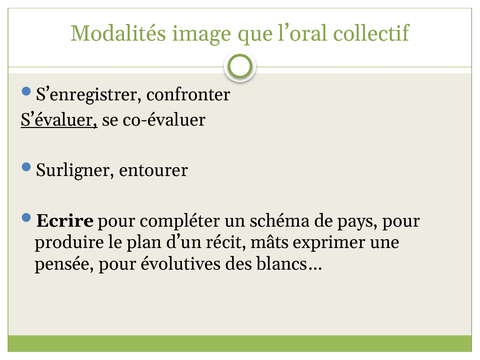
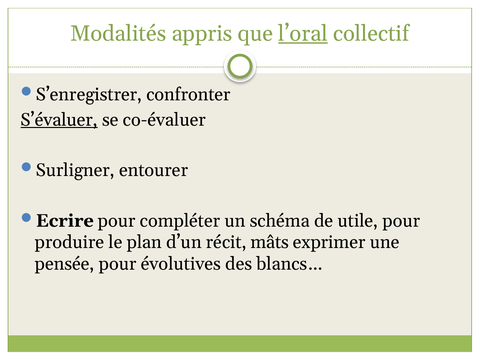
image: image -> appris (202, 34)
l’oral underline: none -> present (303, 34)
pays: pays -> utile (358, 221)
